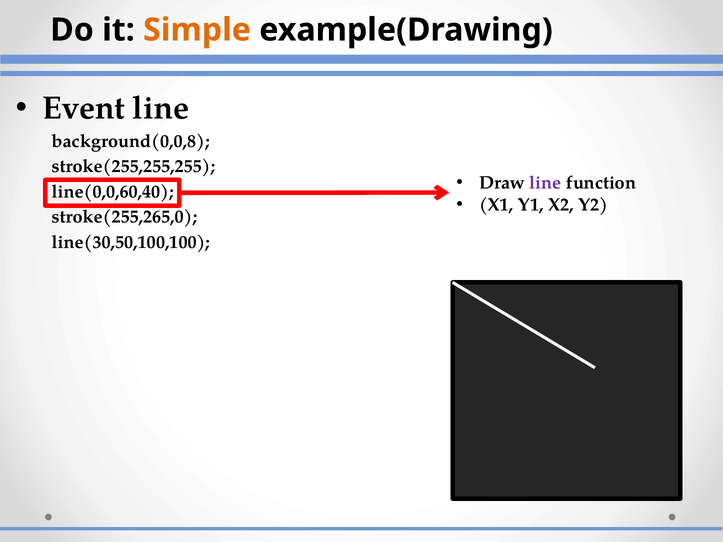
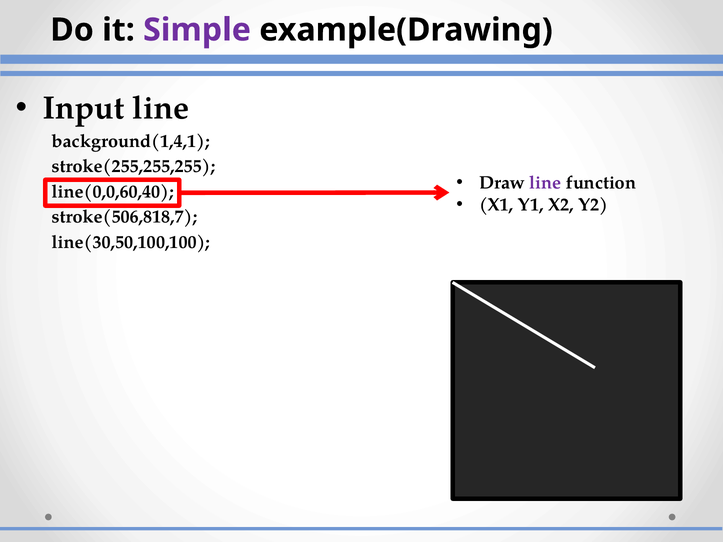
Simple colour: orange -> purple (197, 30)
Event: Event -> Input (84, 108)
background(0,0,8: background(0,0,8 -> background(1,4,1 (131, 141)
stroke(255,265,0: stroke(255,265,0 -> stroke(506,818,7 (125, 217)
